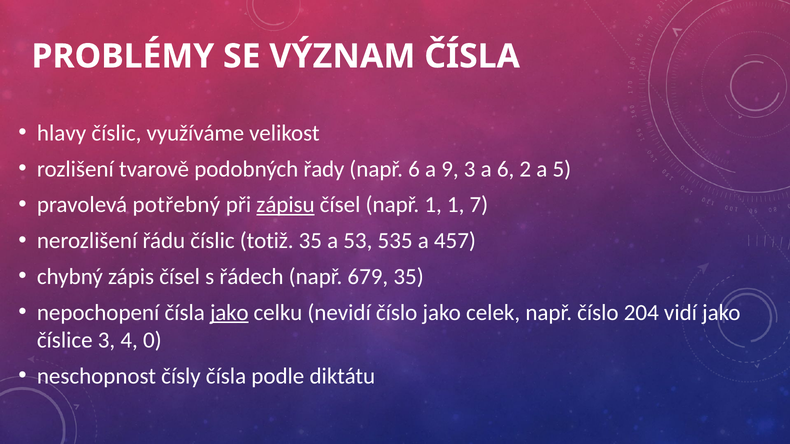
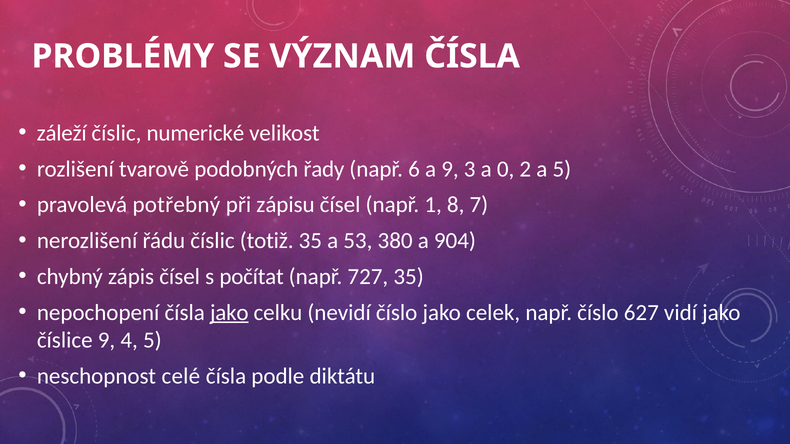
hlavy: hlavy -> záleží (62, 133)
využíváme: využíváme -> numerické (195, 133)
a 6: 6 -> 0 (506, 169)
zápisu underline: present -> none (286, 205)
1 1: 1 -> 8 (456, 205)
535: 535 -> 380 (395, 241)
457: 457 -> 904 (455, 241)
řádech: řádech -> počítat (252, 277)
679: 679 -> 727 (368, 277)
204: 204 -> 627 (641, 313)
číslice 3: 3 -> 9 (107, 340)
4 0: 0 -> 5 (152, 340)
čísly: čísly -> celé (181, 376)
